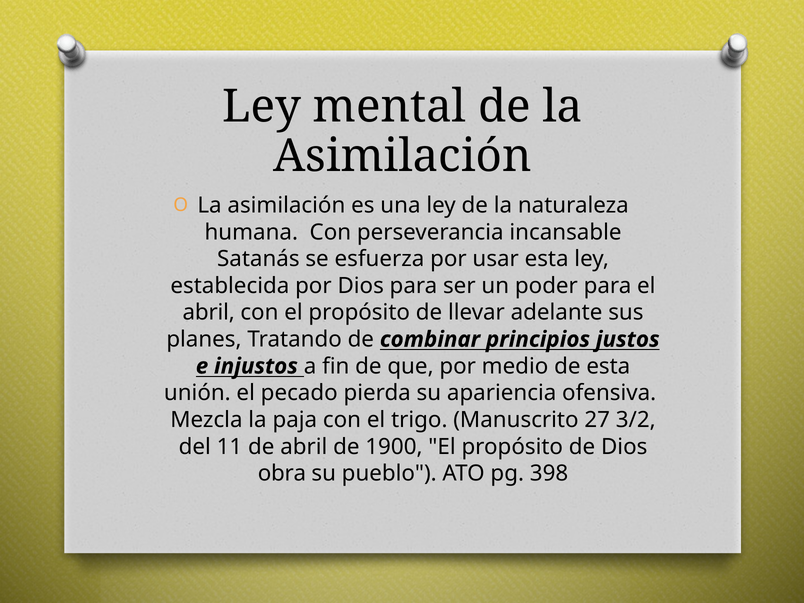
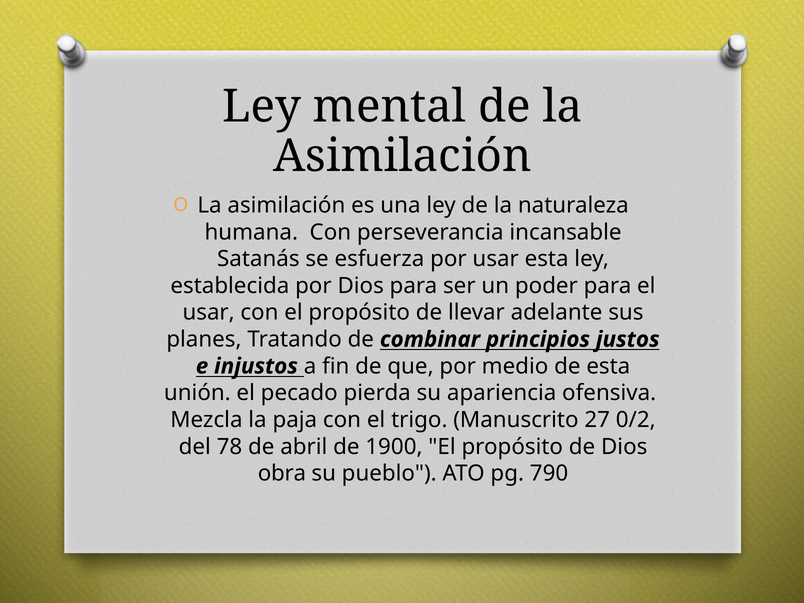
abril: abril -> usar (209, 313)
3/2: 3/2 -> 0/2 (636, 420)
11: 11 -> 78 (229, 447)
398: 398 -> 790 (549, 473)
